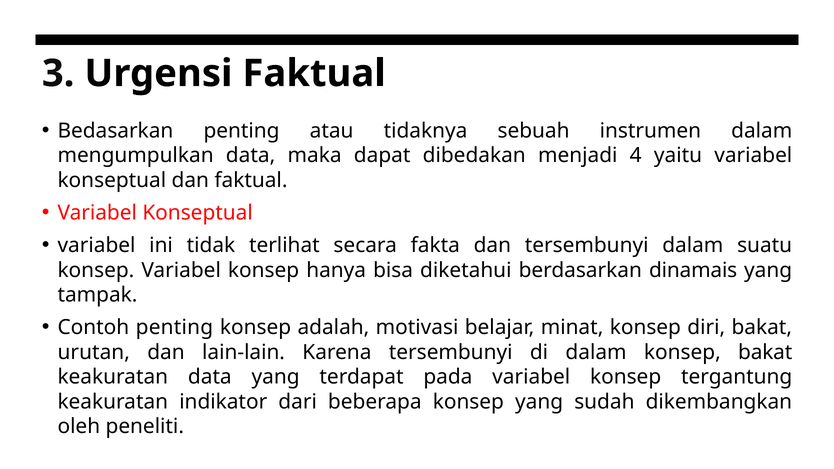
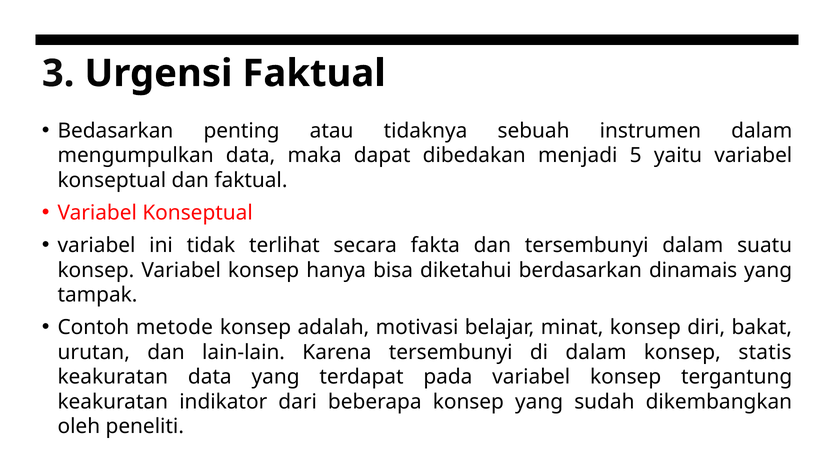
4: 4 -> 5 (636, 156)
Contoh penting: penting -> metode (174, 328)
konsep bakat: bakat -> statis (765, 352)
